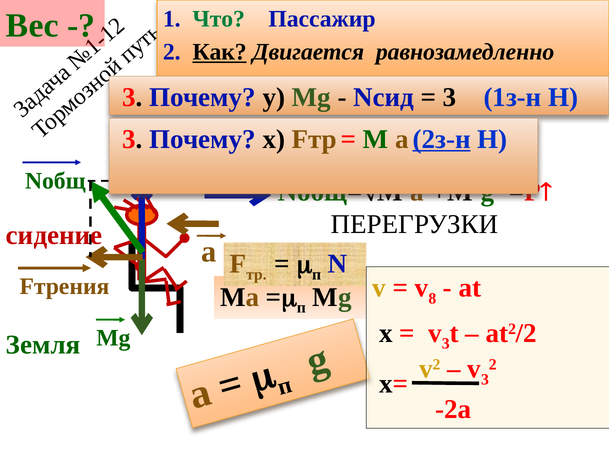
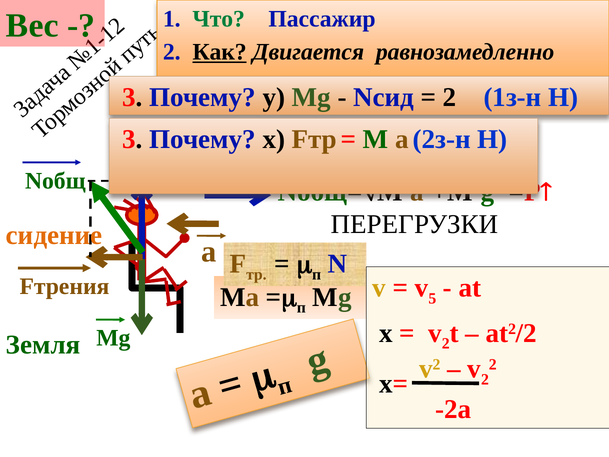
3: 3 -> 2 (450, 97)
2з-н underline: present -> none (442, 139)
сидение colour: red -> orange (54, 235)
8: 8 -> 5 (432, 298)
3: 3 -> 2 (446, 344)
3: 3 -> 2 (485, 379)
